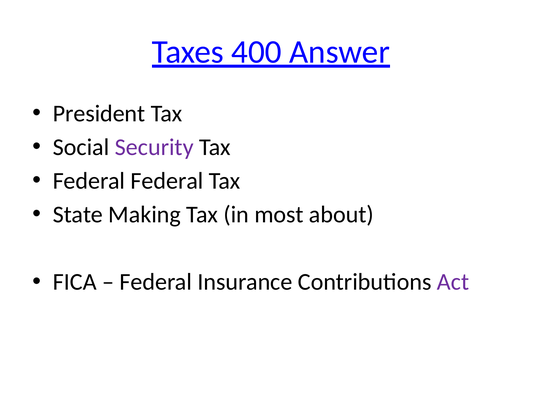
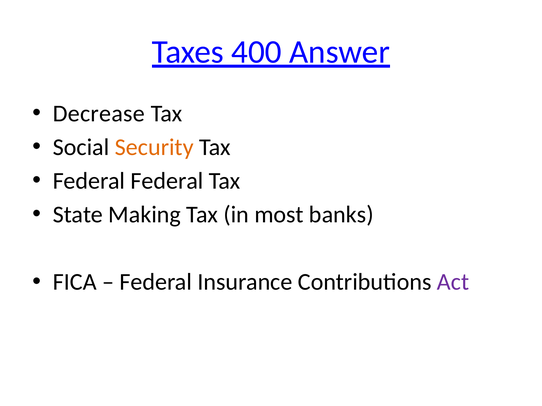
President: President -> Decrease (99, 114)
Security colour: purple -> orange (154, 147)
about: about -> banks (341, 215)
